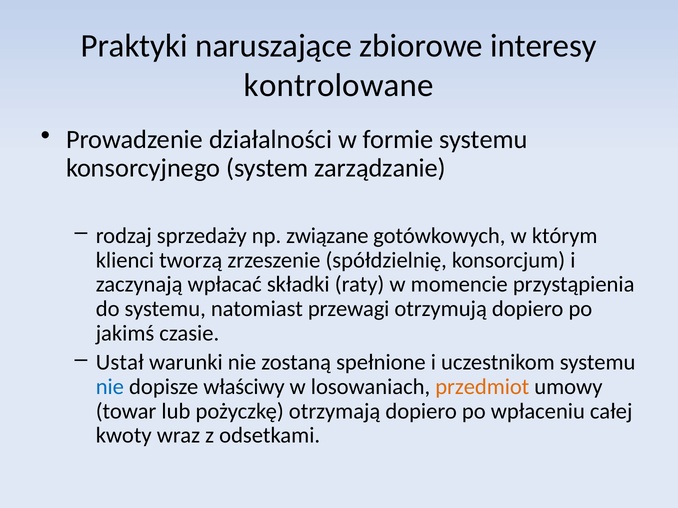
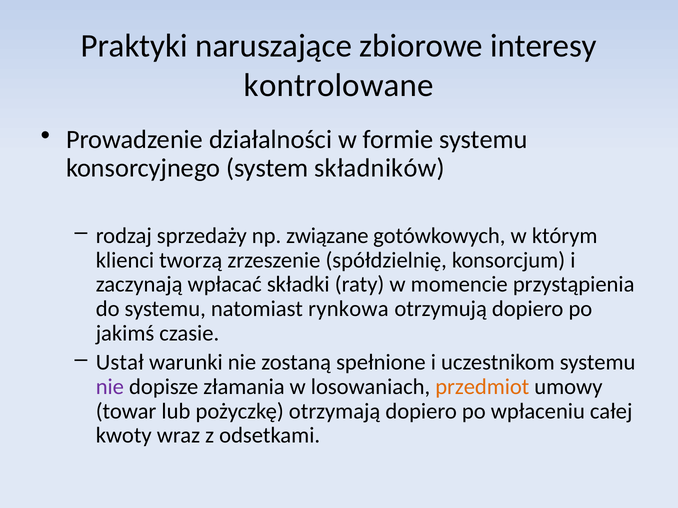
zarządzanie: zarządzanie -> składników (380, 168)
przewagi: przewagi -> rynkowa (348, 309)
nie colour: blue -> purple (110, 387)
właściwy: właściwy -> złamania (244, 387)
